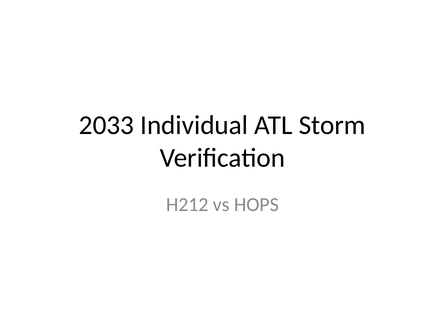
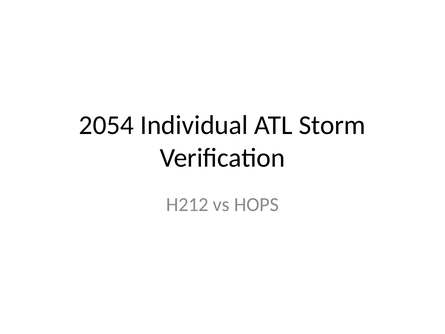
2033: 2033 -> 2054 (107, 125)
